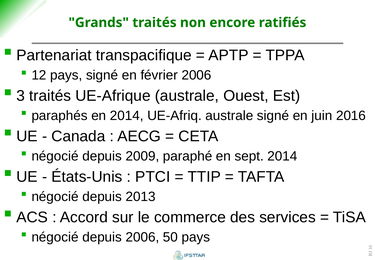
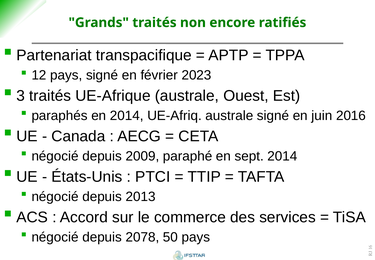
février 2006: 2006 -> 2023 (196, 75)
depuis 2006: 2006 -> 2078 (142, 237)
